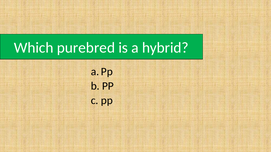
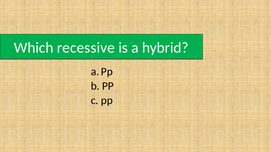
purebred: purebred -> recessive (86, 48)
